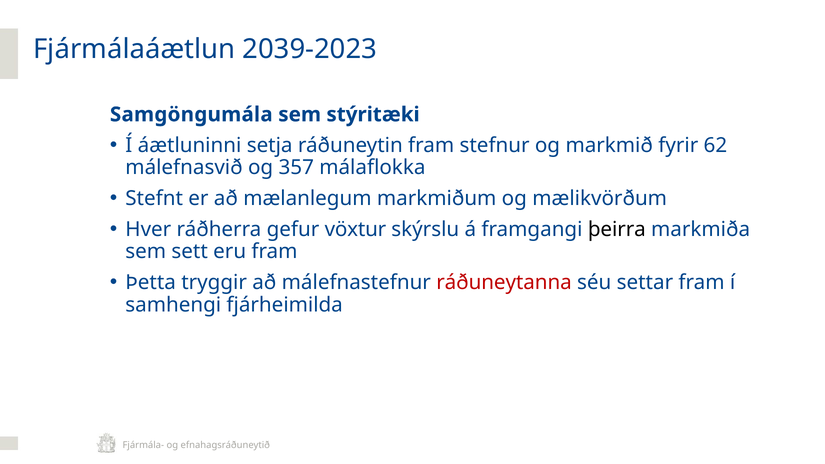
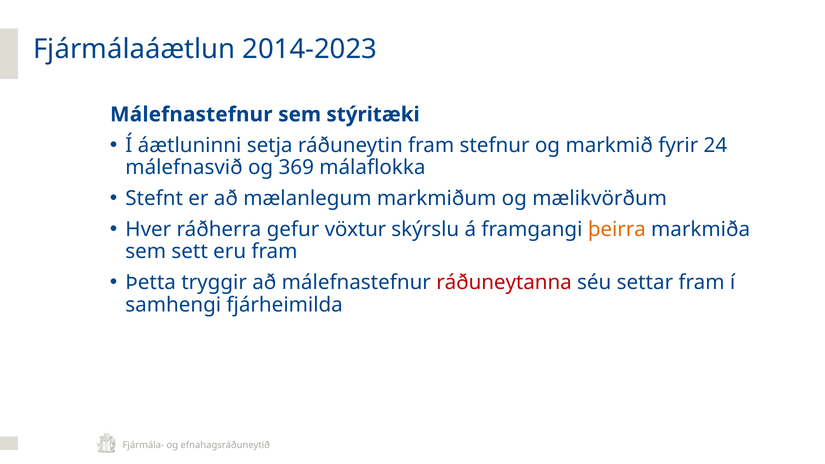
2039-2023: 2039-2023 -> 2014-2023 (310, 49)
Samgöngumála: Samgöngumála -> Málefnastefnur (191, 115)
62: 62 -> 24 (715, 145)
357: 357 -> 369 (296, 168)
þeirra colour: black -> orange (617, 229)
